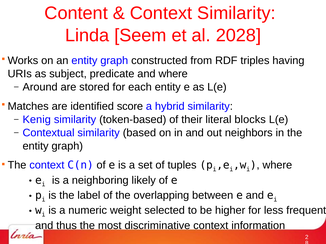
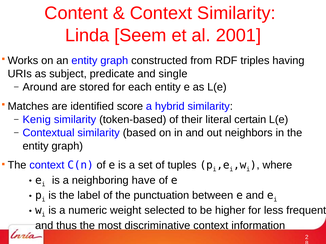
2028: 2028 -> 2001 (238, 35)
and where: where -> single (173, 74)
blocks: blocks -> certain (250, 120)
likely: likely -> have (144, 181)
overlapping: overlapping -> punctuation (161, 196)
